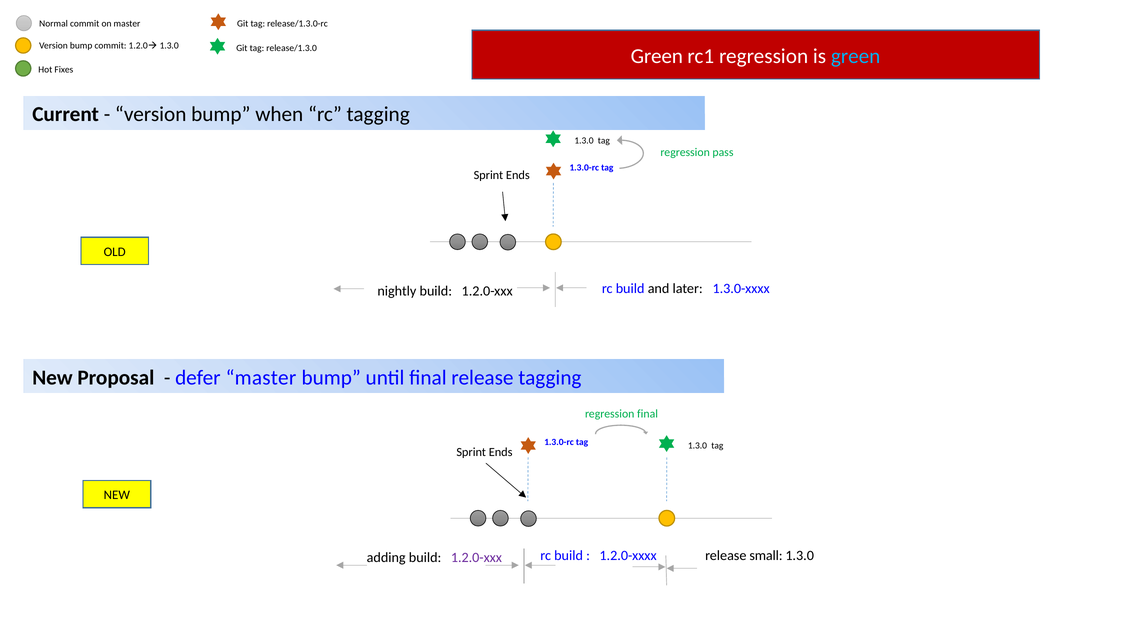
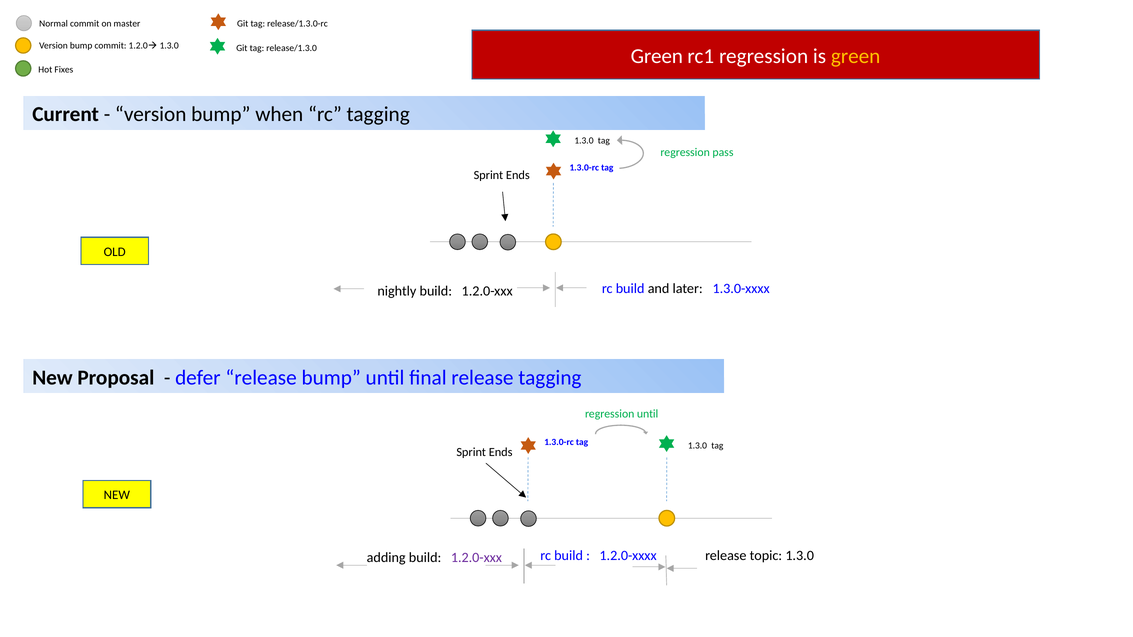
green colour: light blue -> yellow (856, 56)
defer master: master -> release (261, 378)
regression final: final -> until (648, 414)
small: small -> topic (766, 556)
